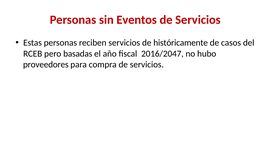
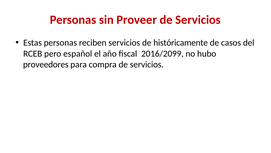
Eventos: Eventos -> Proveer (137, 20)
basadas: basadas -> español (78, 53)
2016/2047: 2016/2047 -> 2016/2099 (162, 53)
